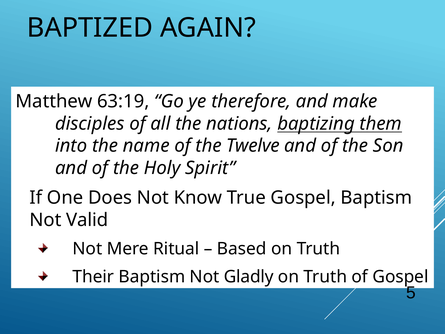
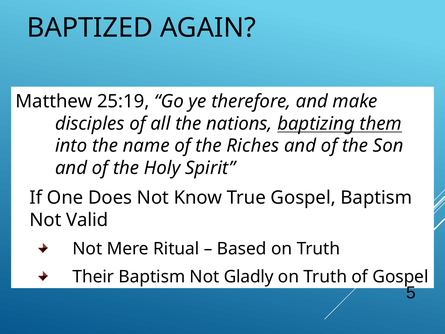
63:19: 63:19 -> 25:19 (123, 101)
Twelve: Twelve -> Riches (253, 146)
